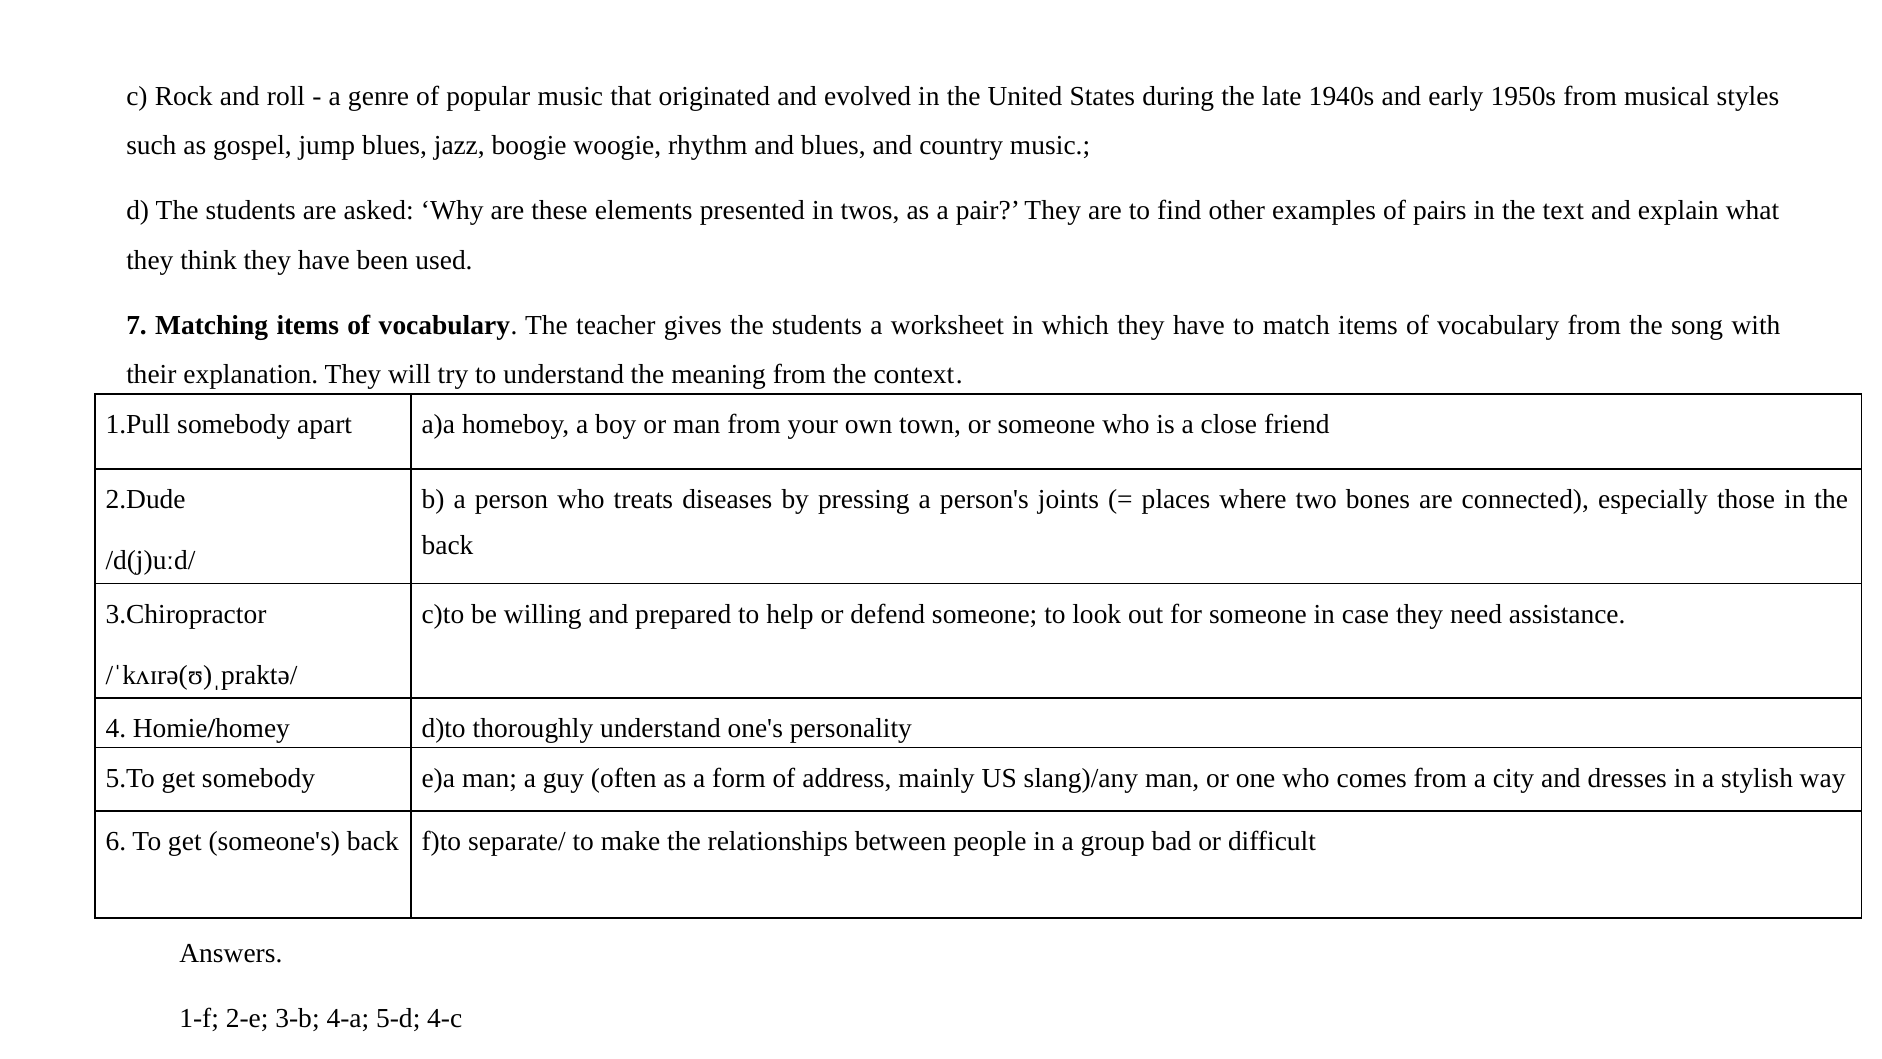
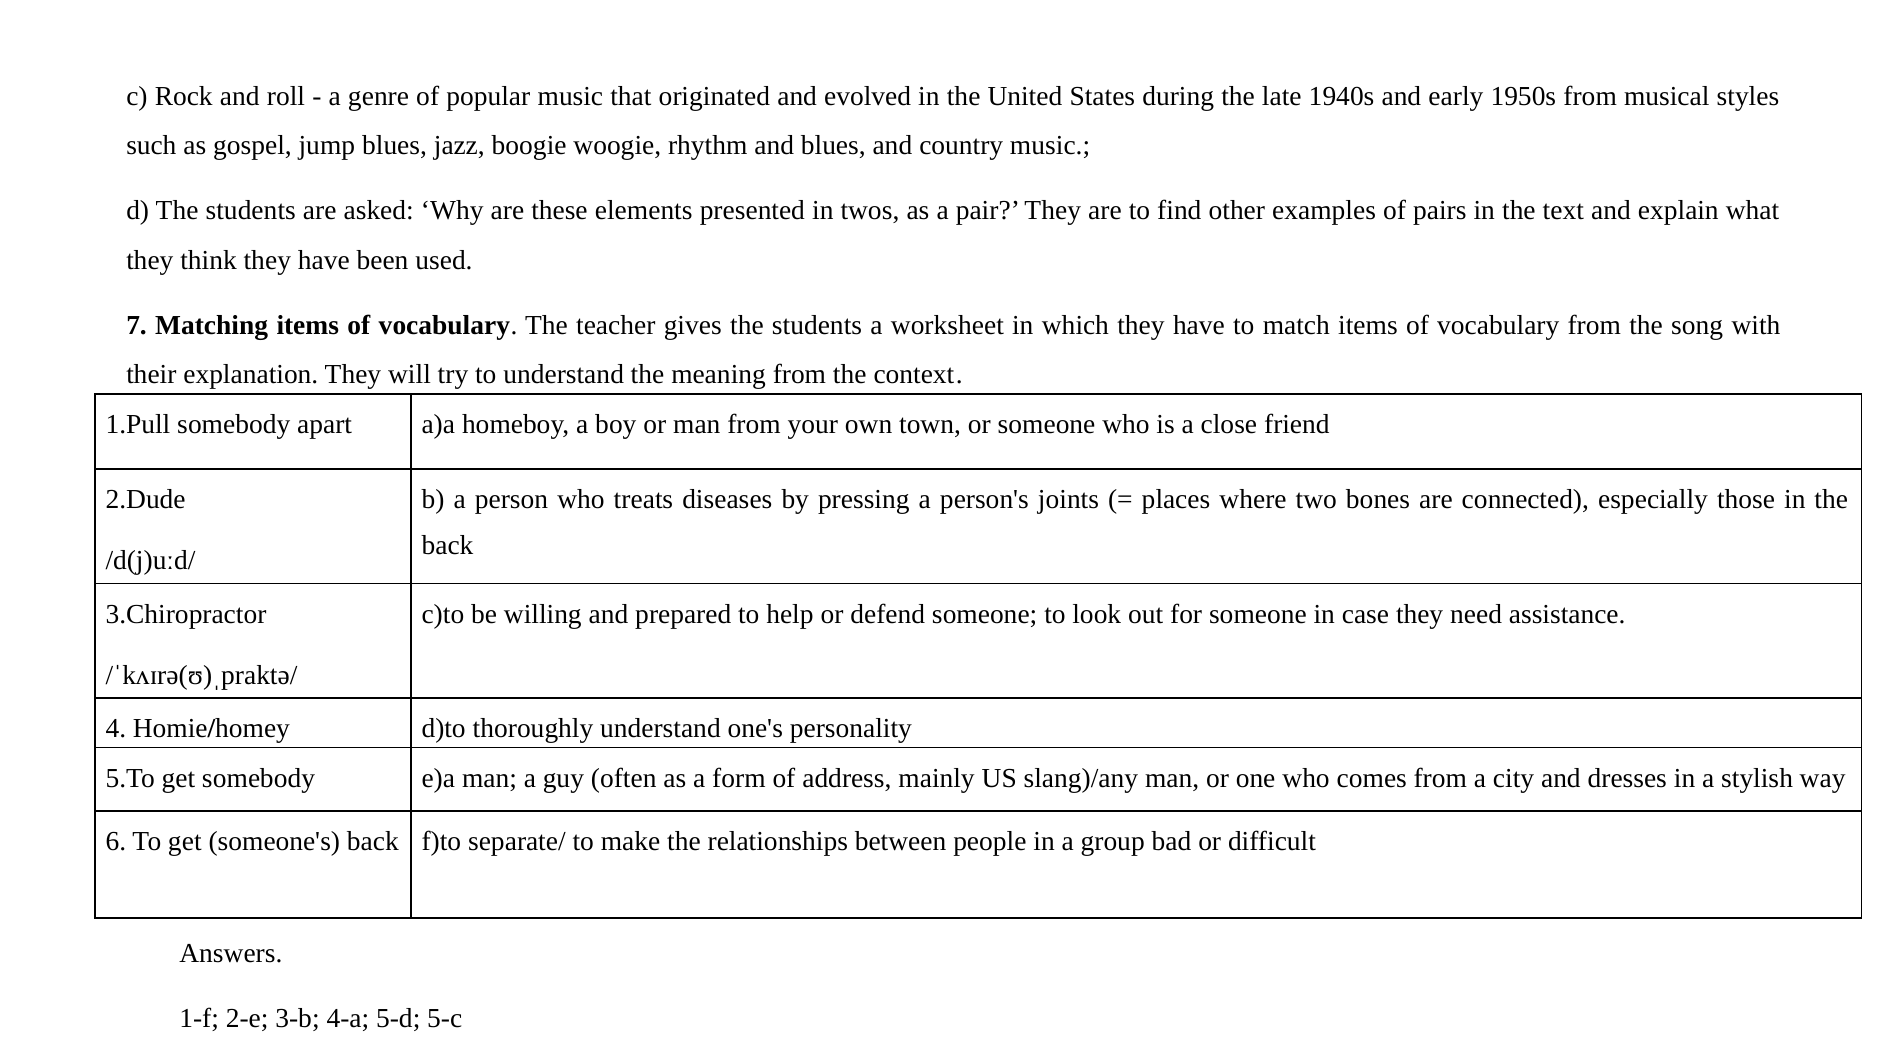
4-c: 4-c -> 5-c (445, 1018)
